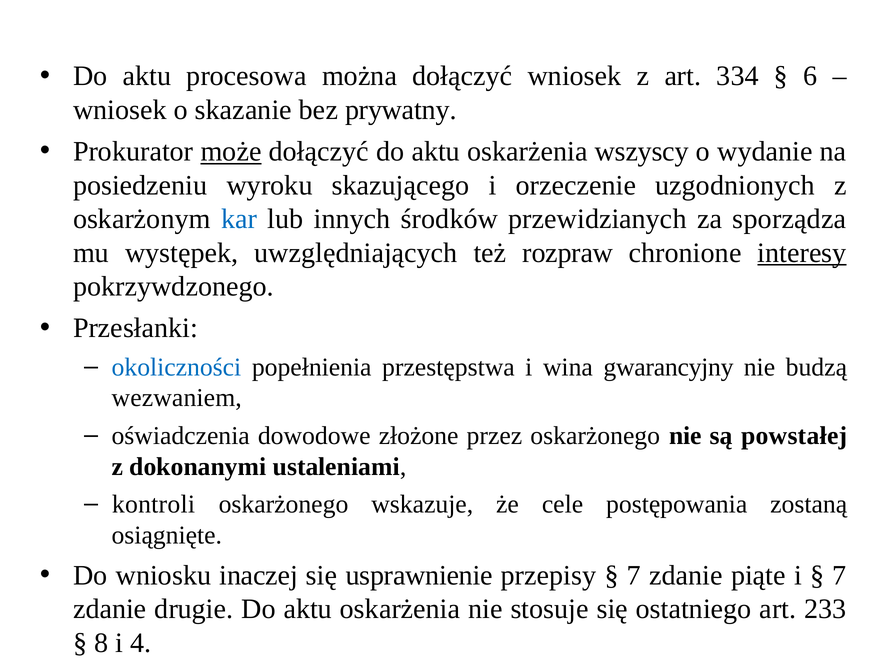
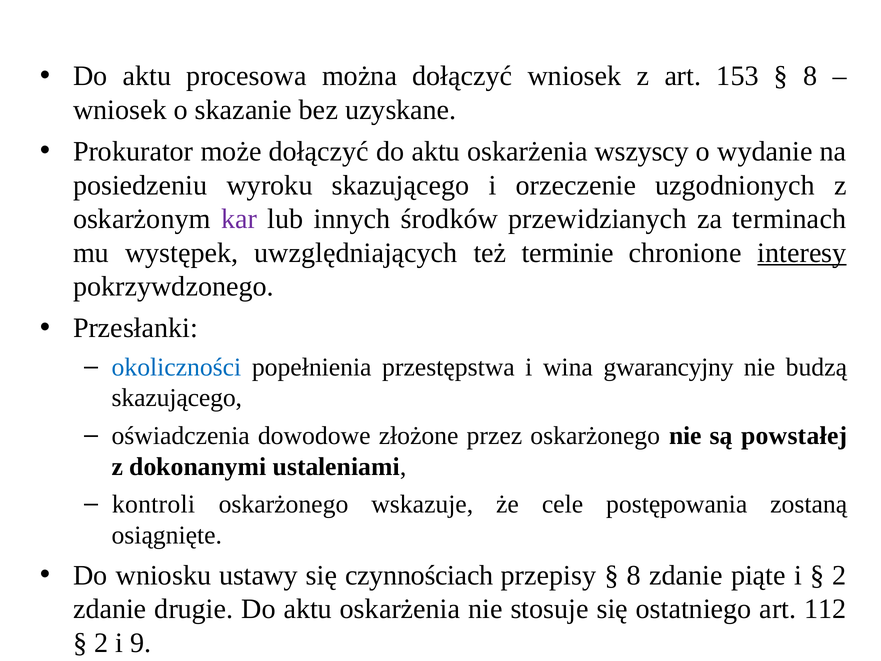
334: 334 -> 153 (738, 76)
6: 6 -> 8 (810, 76)
prywatny: prywatny -> uzyskane (401, 110)
może underline: present -> none (231, 151)
kar colour: blue -> purple (239, 219)
sporządza: sporządza -> terminach (789, 219)
rozpraw: rozpraw -> terminie (568, 253)
wezwaniem: wezwaniem -> skazującego (177, 398)
inaczej: inaczej -> ustawy (259, 575)
usprawnienie: usprawnienie -> czynnościach (419, 575)
7: 7 -> 8 (634, 575)
7: 7 -> 2 (839, 575)
233: 233 -> 112 (825, 609)
8: 8 -> 2 (101, 643)
4: 4 -> 9 (141, 643)
